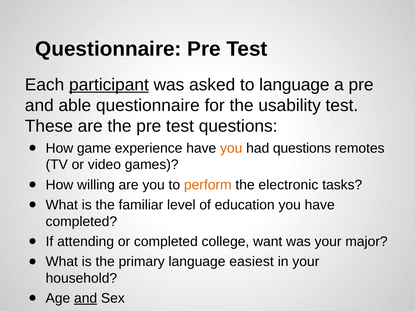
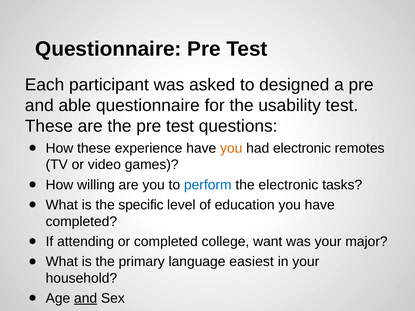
participant underline: present -> none (109, 85)
to language: language -> designed (294, 85)
How game: game -> these (94, 148)
had questions: questions -> electronic (302, 148)
perform colour: orange -> blue (208, 185)
familiar: familiar -> specific (141, 205)
